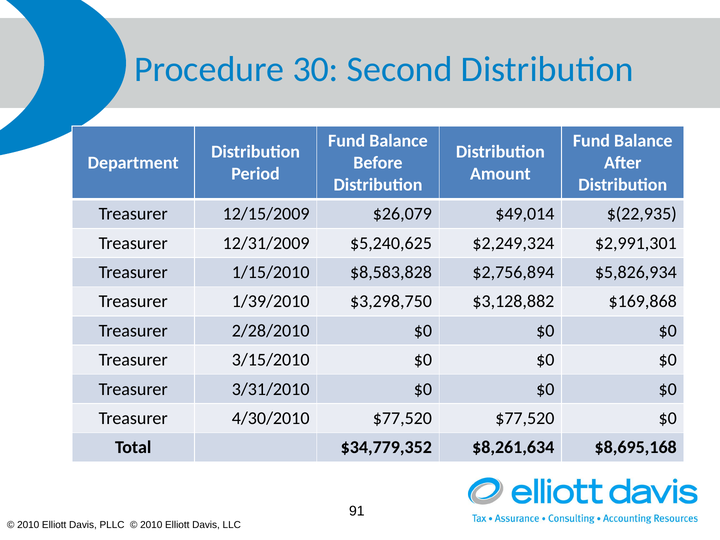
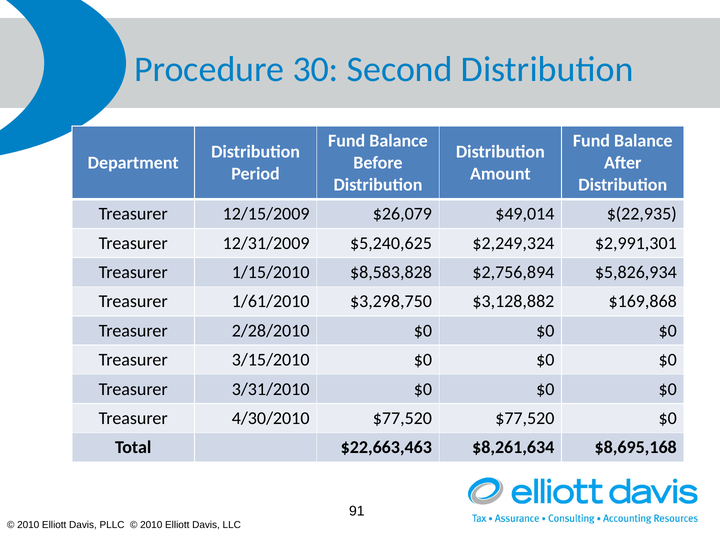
1/39/2010: 1/39/2010 -> 1/61/2010 (271, 302)
$34,779,352: $34,779,352 -> $22,663,463 (386, 448)
